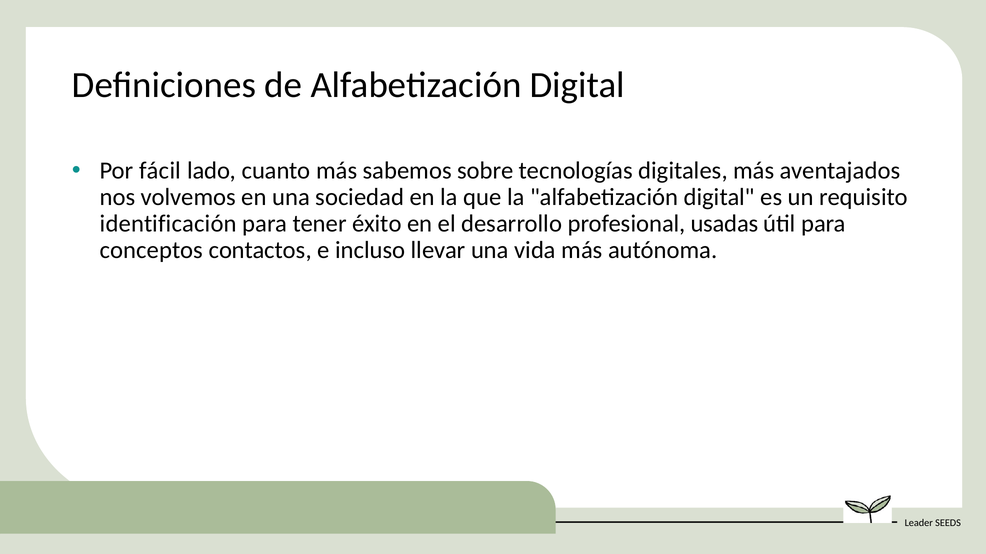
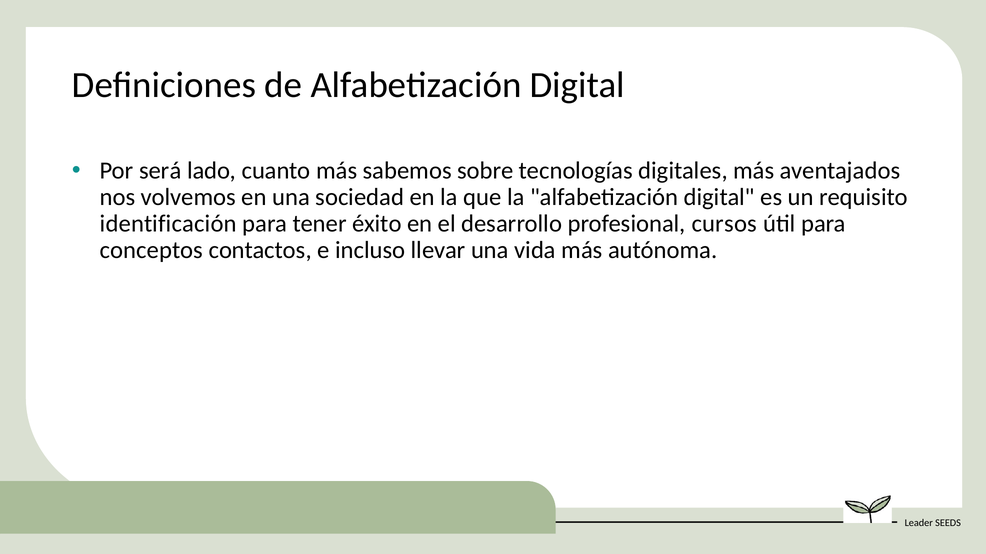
fácil: fácil -> será (160, 171)
usadas: usadas -> cursos (724, 224)
